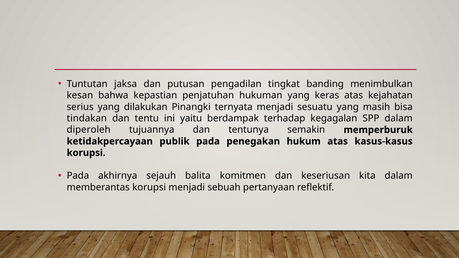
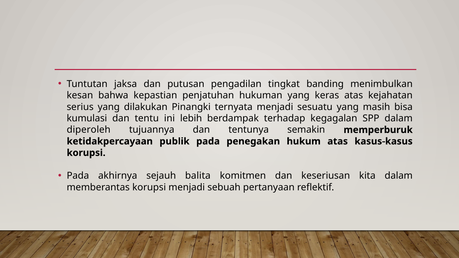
tindakan: tindakan -> kumulasi (87, 118)
yaitu: yaitu -> lebih (191, 118)
